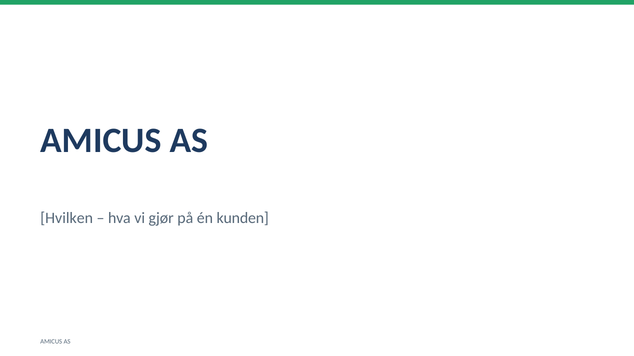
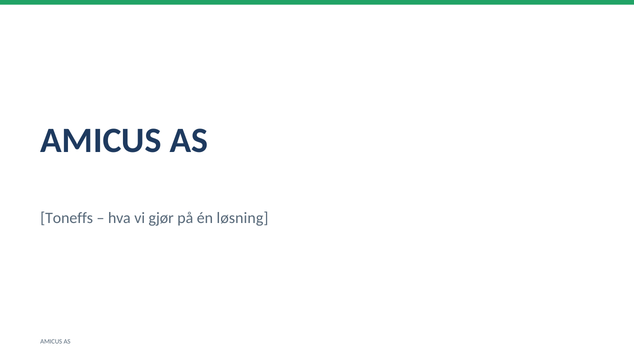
Hvilken: Hvilken -> Toneffs (67, 218)
kunden: kunden -> løsning (242, 218)
